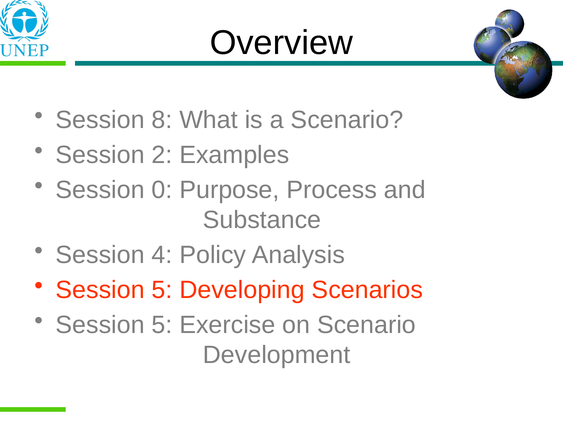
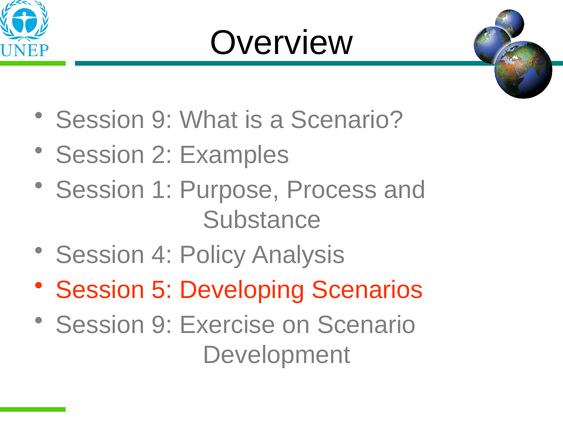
8: 8 -> 9 (162, 120)
0: 0 -> 1 (162, 190)
5: 5 -> 9 (162, 325)
